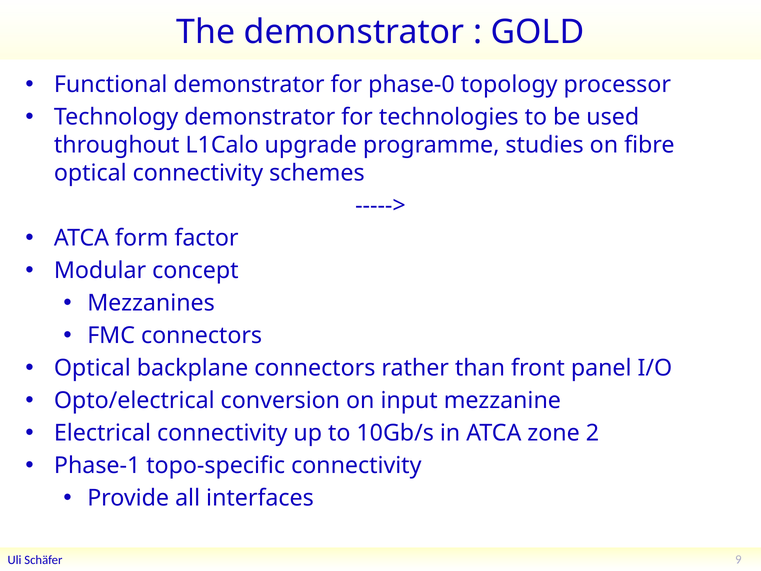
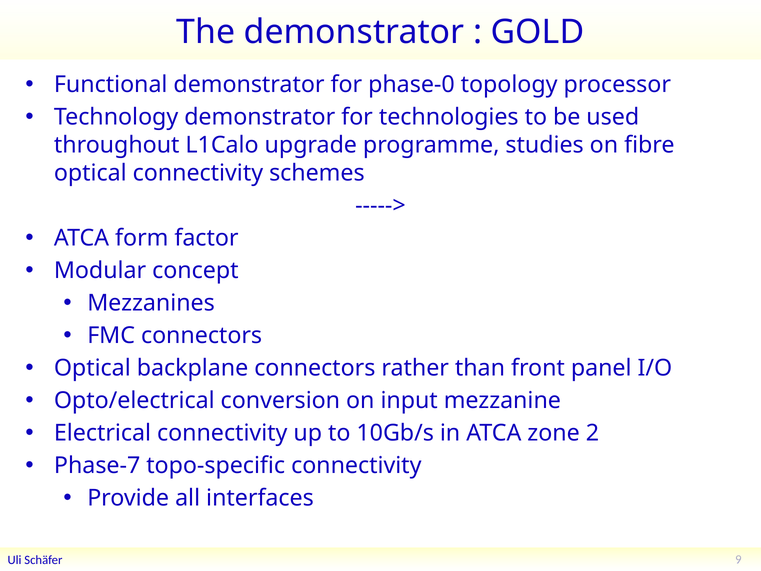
Phase-1: Phase-1 -> Phase-7 (97, 466)
